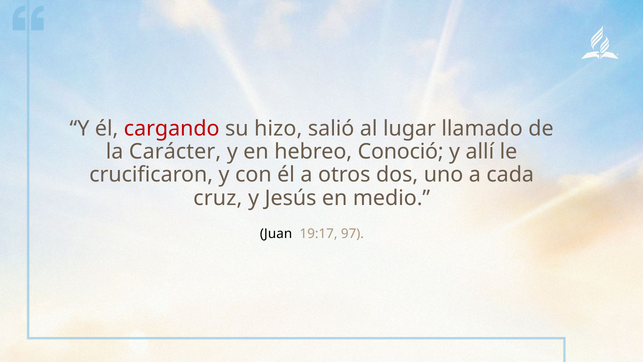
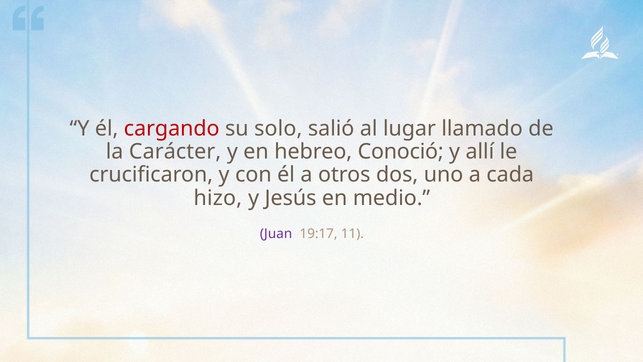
hizo: hizo -> solo (278, 128)
cruz: cruz -> hizo (218, 198)
Juan colour: black -> purple (276, 233)
97: 97 -> 11 (352, 233)
